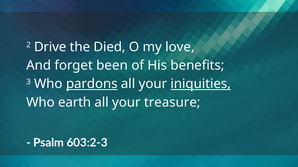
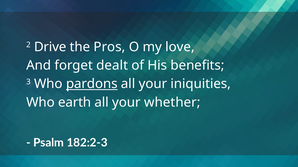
Died: Died -> Pros (109, 47)
been: been -> dealt (112, 66)
iniquities underline: present -> none (201, 84)
treasure: treasure -> whether (172, 103)
603:2-3: 603:2-3 -> 182:2-3 (87, 143)
